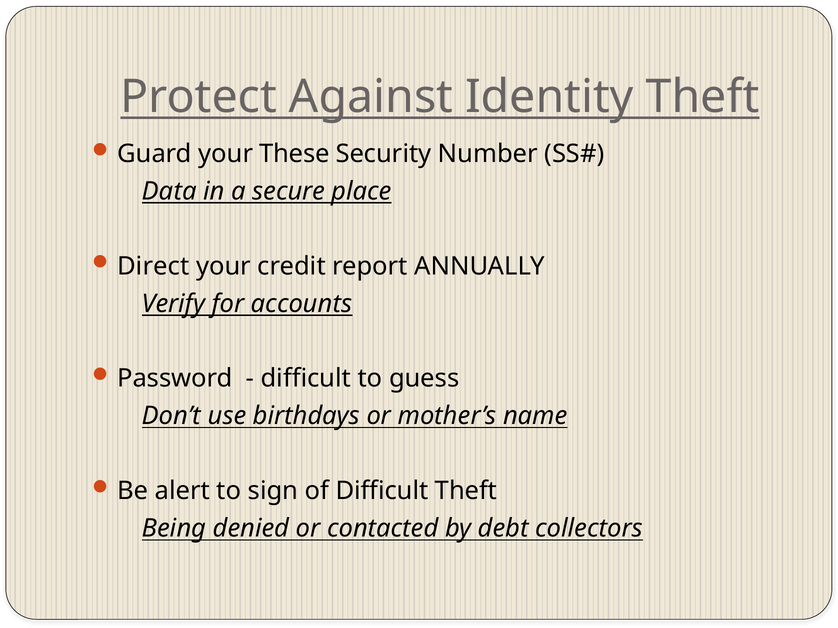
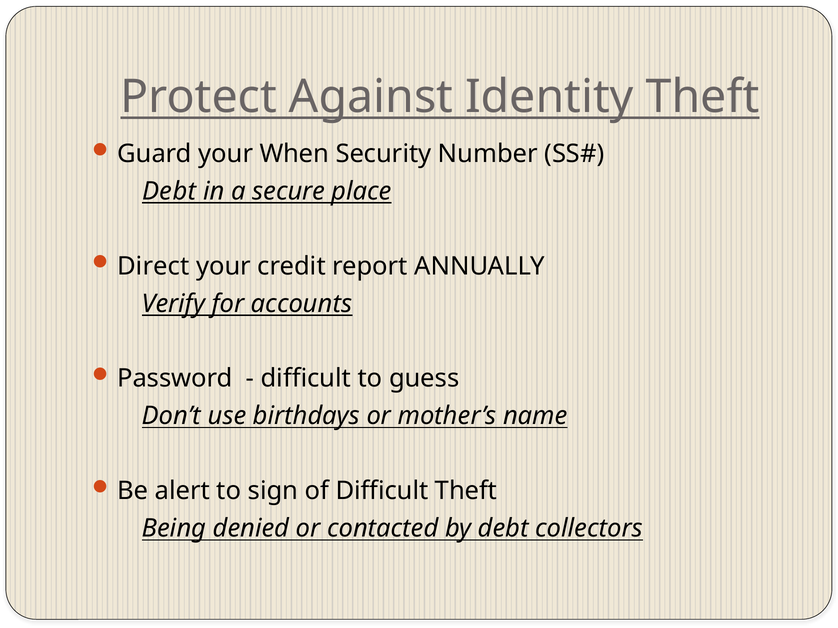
These: These -> When (294, 154)
Data: Data -> Debt (169, 191)
